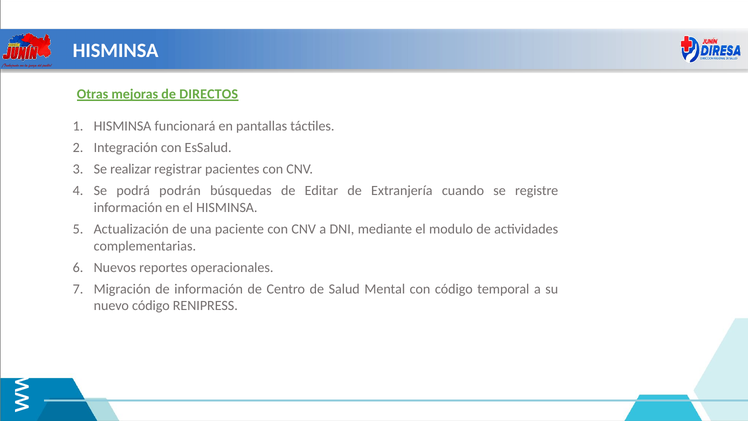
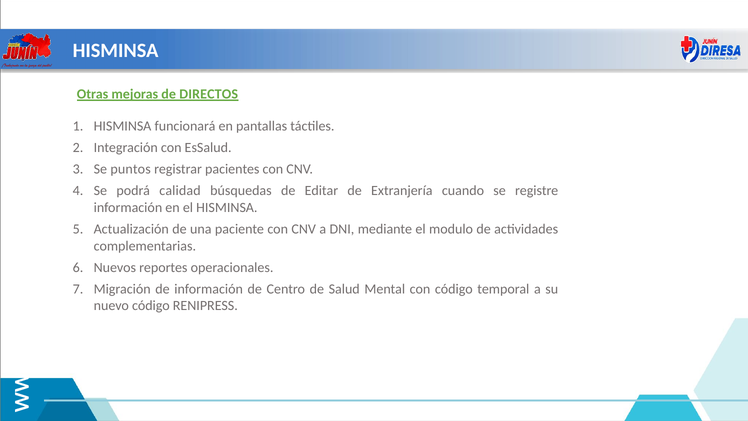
realizar: realizar -> puntos (131, 169)
podrán: podrán -> calidad (180, 191)
